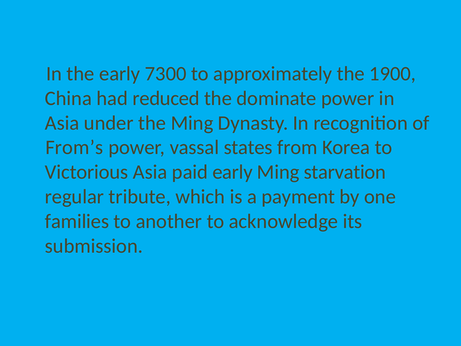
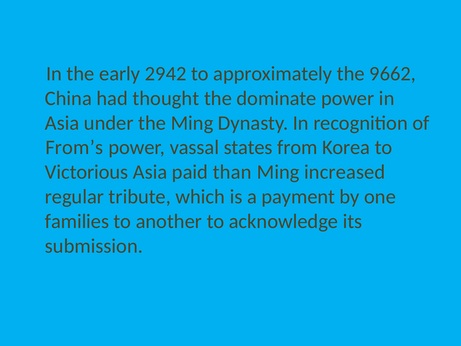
7300: 7300 -> 2942 (166, 74)
1900: 1900 -> 9662 (393, 74)
reduced: reduced -> thought (166, 98)
paid early: early -> than (232, 172)
starvation: starvation -> increased (345, 172)
